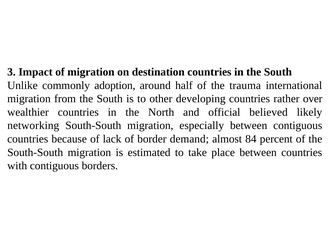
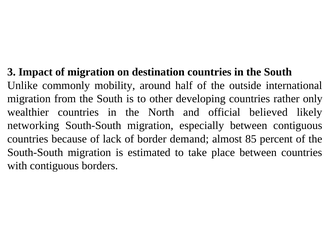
adoption: adoption -> mobility (115, 85)
trauma: trauma -> outside (245, 85)
over: over -> only (313, 99)
84: 84 -> 85 (251, 139)
